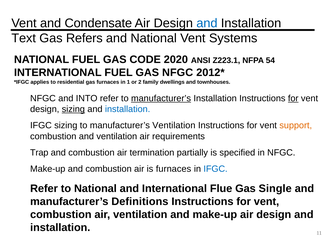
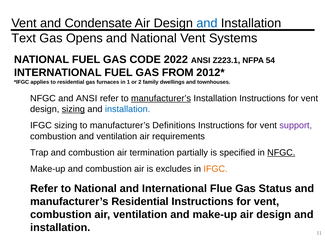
Refers: Refers -> Opens (84, 38)
2020: 2020 -> 2022 (176, 60)
GAS NFGC: NFGC -> FROM (178, 73)
and INTO: INTO -> ANSI (87, 98)
for underline: present -> none (293, 98)
manufacturer’s Ventilation: Ventilation -> Definitions (174, 125)
support colour: orange -> purple (296, 125)
NFGC underline: none -> present (281, 152)
is furnaces: furnaces -> excludes (174, 169)
IFGC colour: blue -> orange (216, 169)
Single: Single -> Status (275, 188)
manufacturer’s Definitions: Definitions -> Residential (140, 201)
